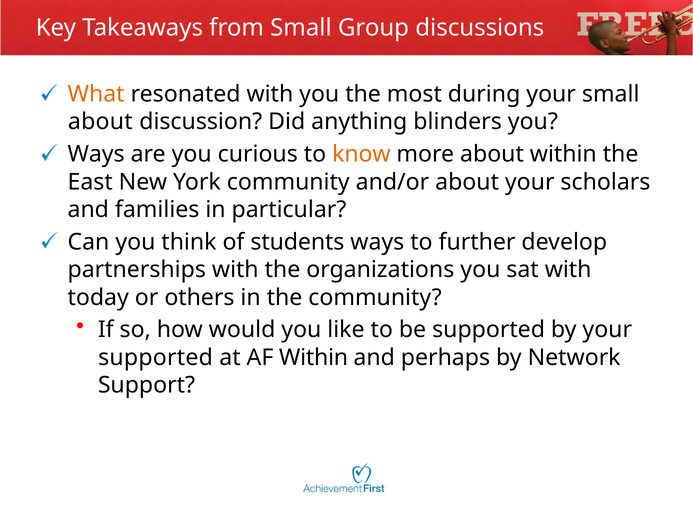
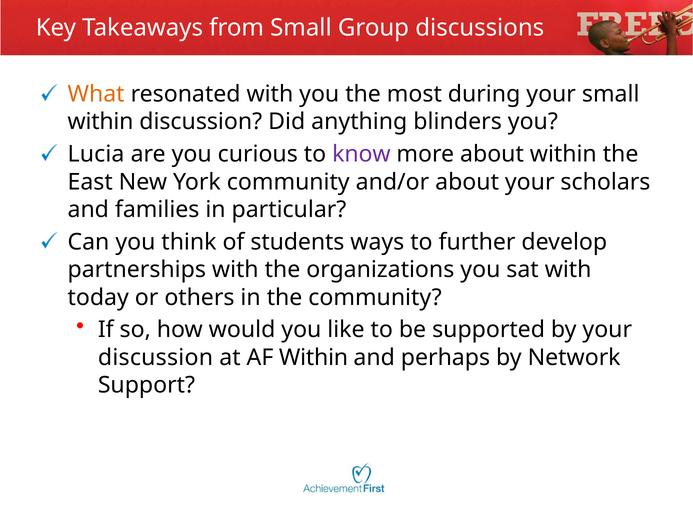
about: about -> within (101, 122)
Ways: Ways -> Lucia (96, 154)
know colour: orange -> purple (361, 154)
supported: supported -> discussion (156, 357)
